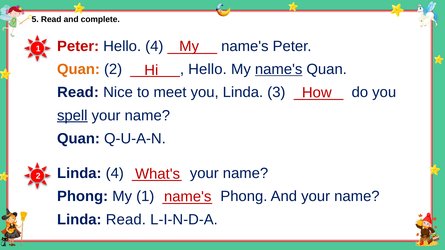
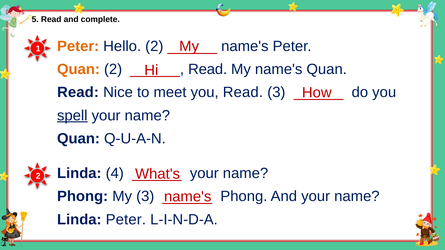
Peter colour: red -> orange (78, 46)
Hello 4: 4 -> 2 (154, 46)
Hello: Hello -> Read (208, 69)
name's underline: present -> none (279, 69)
you Linda: Linda -> Read (243, 93)
My 1: 1 -> 3 (145, 197)
Linda Read: Read -> Peter (126, 220)
